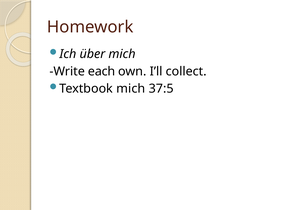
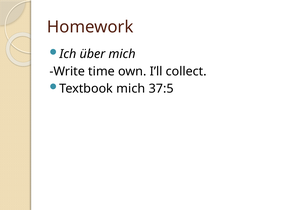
each: each -> time (101, 72)
